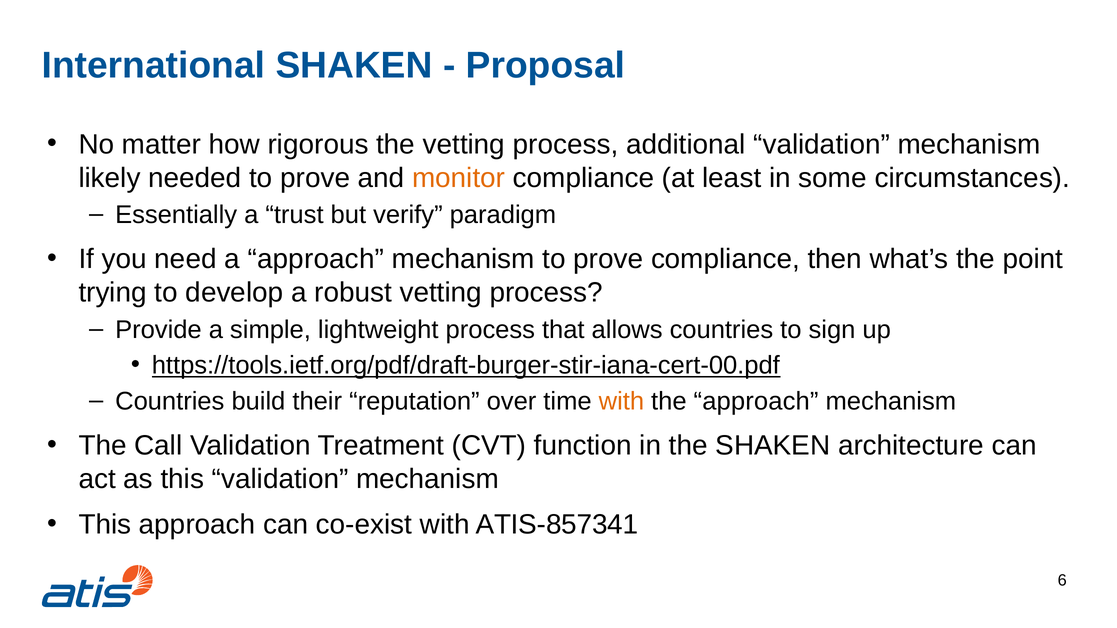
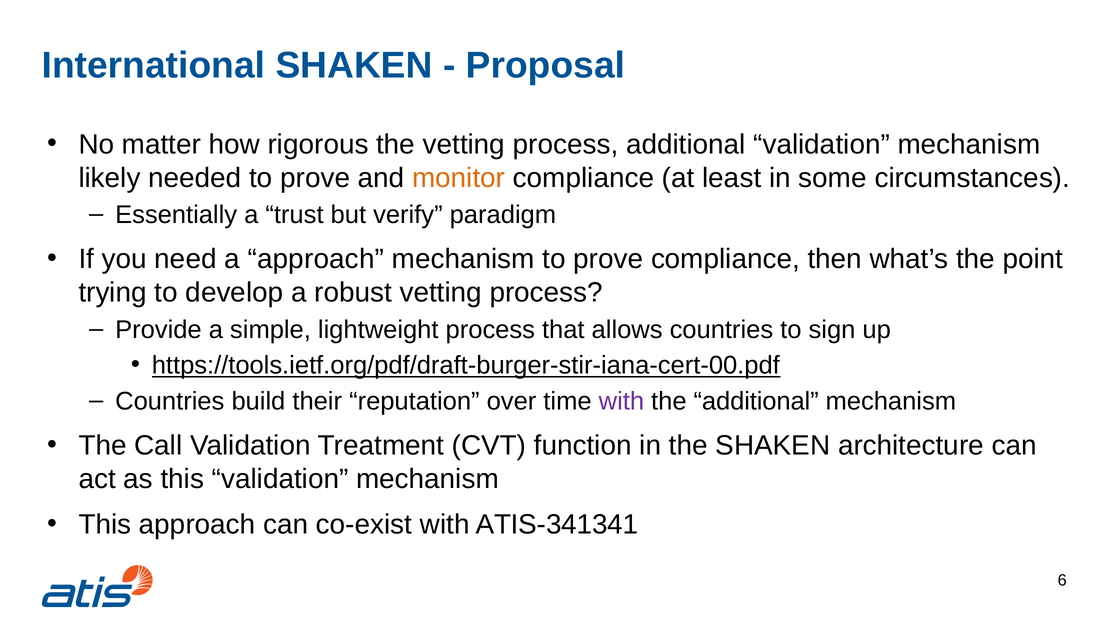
with colour: orange -> purple (621, 401)
the approach: approach -> additional (756, 401)
ATIS-857341: ATIS-857341 -> ATIS-341341 (557, 525)
